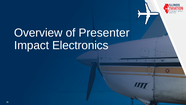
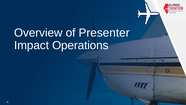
Electronics: Electronics -> Operations (80, 45)
